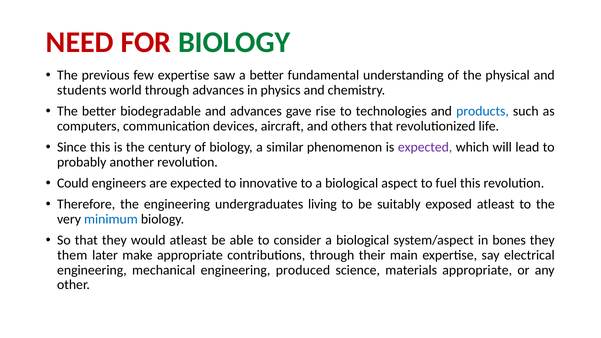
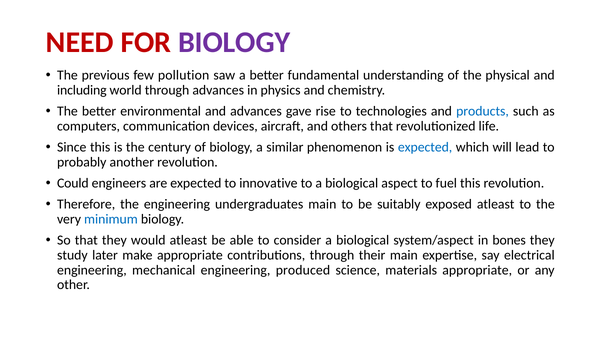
BIOLOGY colour: green -> purple (234, 42)
few expertise: expertise -> pollution (184, 75)
students: students -> including (82, 90)
biodegradable: biodegradable -> environmental (161, 111)
expected colour: purple -> blue (425, 147)
undergraduates living: living -> main (322, 204)
them: them -> study (72, 255)
